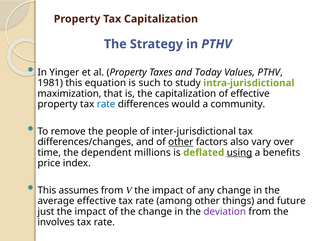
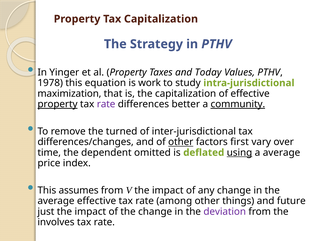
1981: 1981 -> 1978 (50, 83)
such: such -> work (150, 83)
property underline: none -> present (58, 104)
rate colour: blue -> purple (106, 104)
would: would -> better (186, 104)
community underline: none -> present (238, 104)
people: people -> turned (122, 132)
also: also -> first (240, 142)
millions: millions -> omitted (152, 153)
a benefits: benefits -> average (282, 153)
